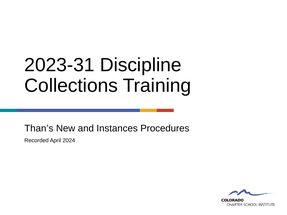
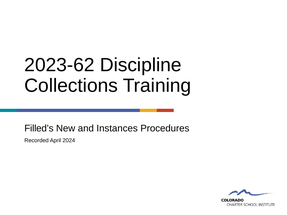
2023-31: 2023-31 -> 2023-62 (59, 65)
Than’s: Than’s -> Filled’s (39, 129)
